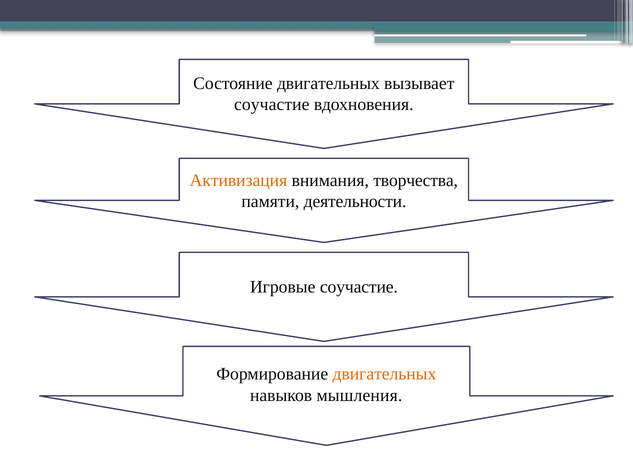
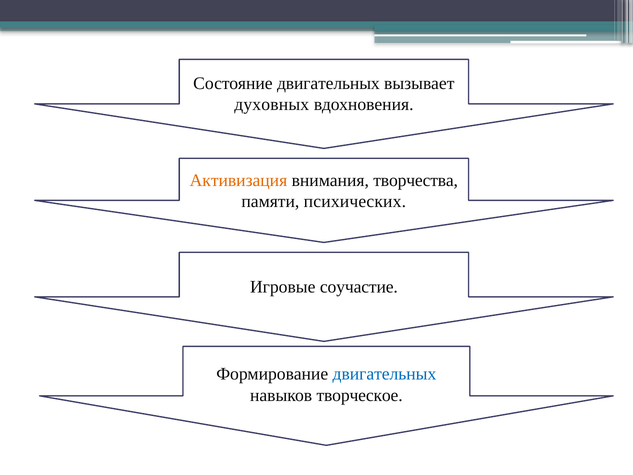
соучастие: соучастие -> духовных (272, 104)
деятельности: деятельности -> психических (355, 202)
двигательных colour: orange -> blue (384, 374)
мышления: мышления -> творческое (360, 395)
